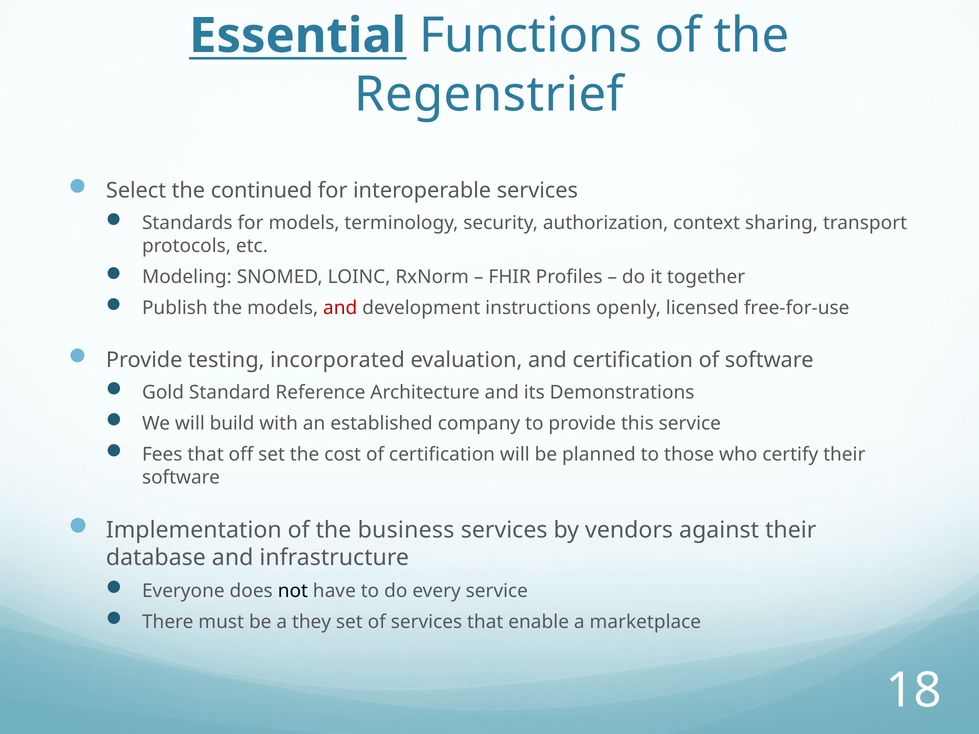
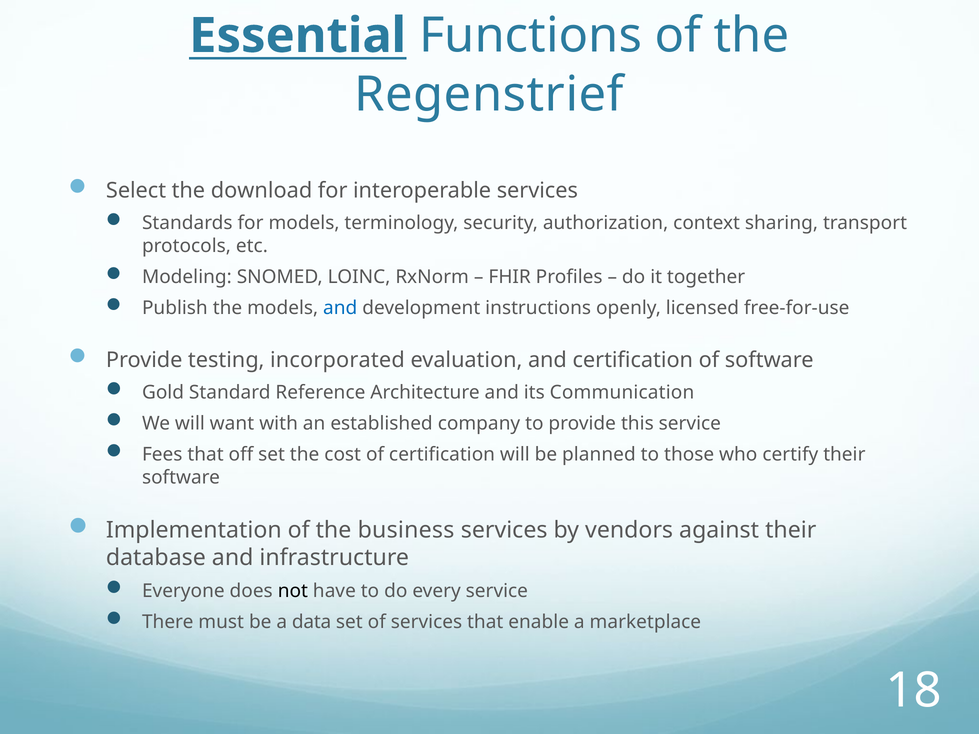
continued: continued -> download (262, 191)
and colour: red -> blue (340, 308)
Demonstrations: Demonstrations -> Communication (622, 392)
build: build -> want (232, 424)
they: they -> data (312, 622)
